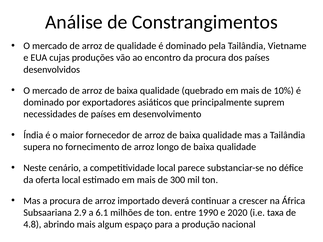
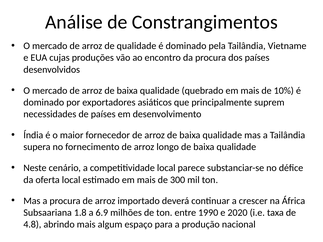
2.9: 2.9 -> 1.8 (80, 213)
6.1: 6.1 -> 6.9 (102, 213)
